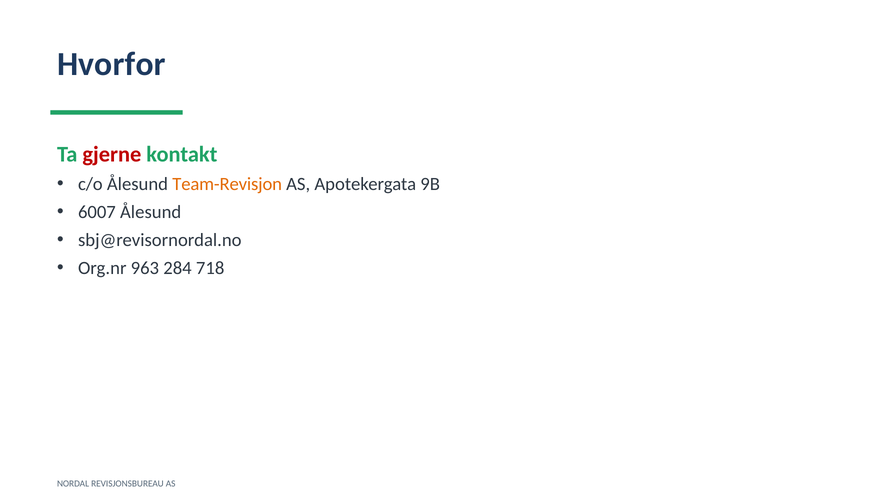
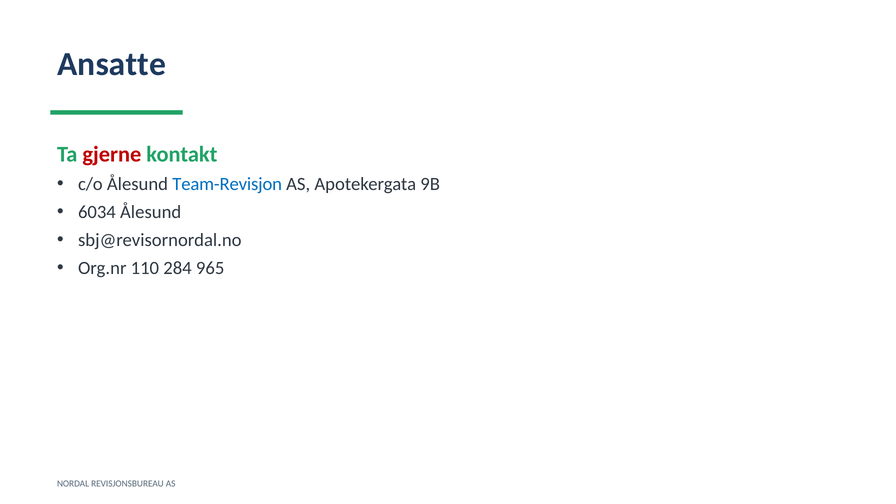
Hvorfor: Hvorfor -> Ansatte (111, 64)
Team-Revisjon colour: orange -> blue (227, 184)
6007: 6007 -> 6034 (97, 212)
963: 963 -> 110 (145, 268)
718: 718 -> 965 (210, 268)
